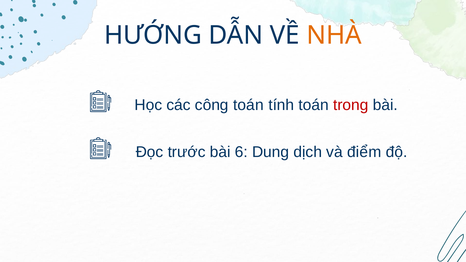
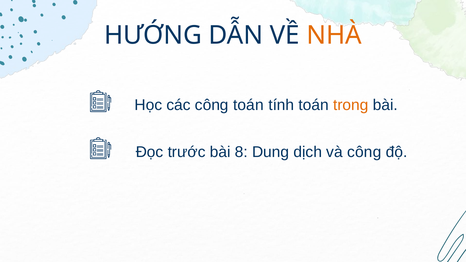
trong colour: red -> orange (351, 105)
6: 6 -> 8 (241, 152)
và điểm: điểm -> công (364, 152)
